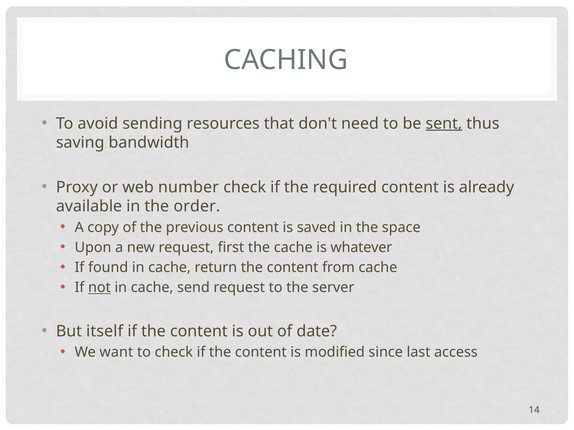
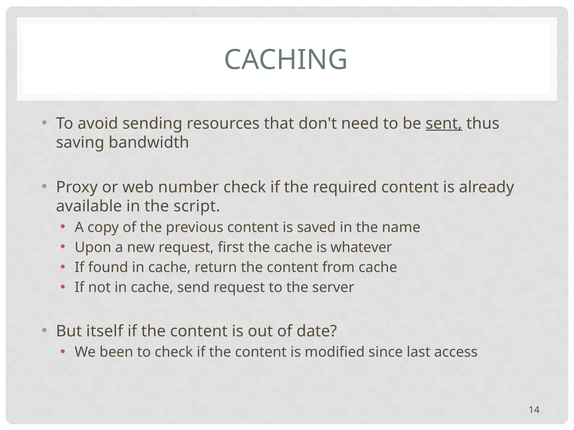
order: order -> script (197, 207)
space: space -> name (401, 228)
not underline: present -> none (99, 288)
want: want -> been (116, 353)
